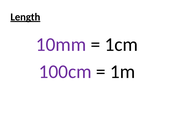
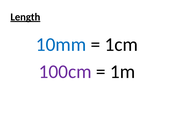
10mm colour: purple -> blue (61, 44)
